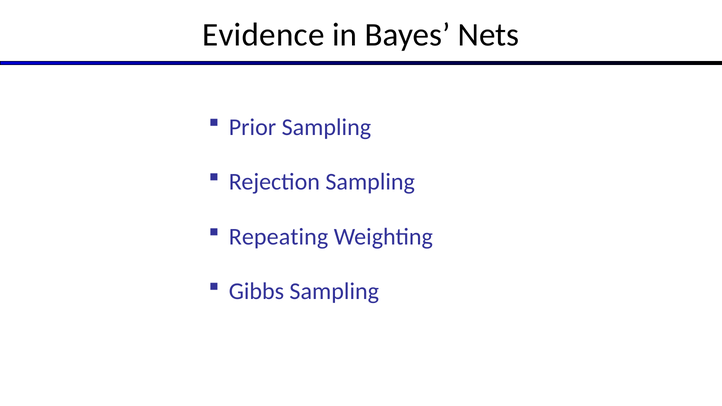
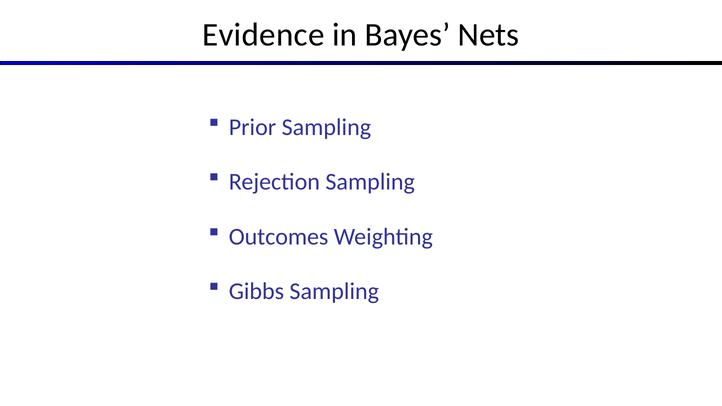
Repeating: Repeating -> Outcomes (279, 237)
